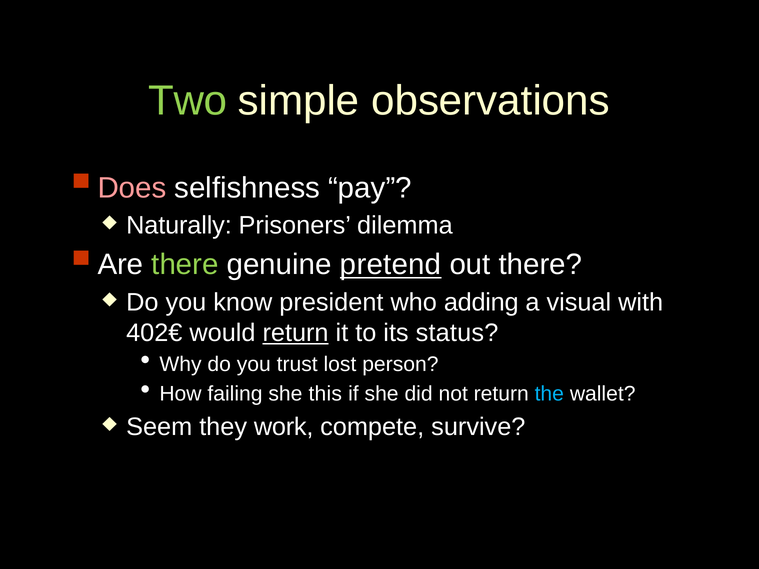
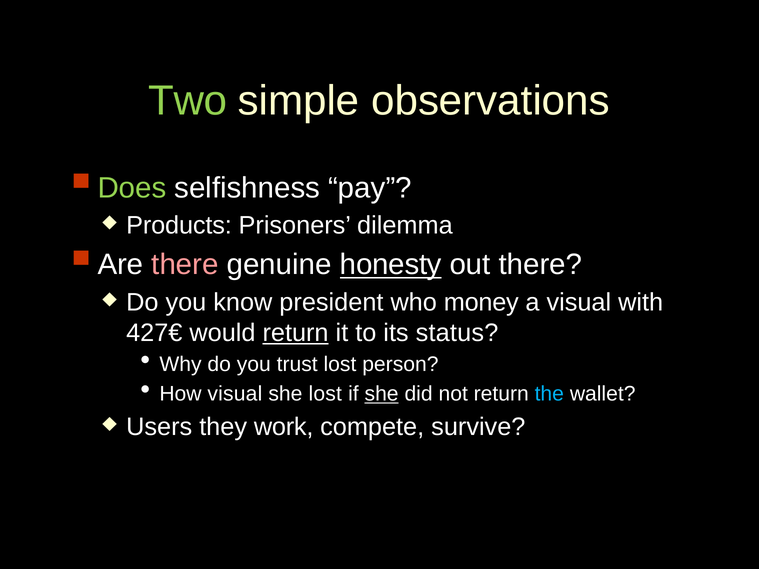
Does colour: pink -> light green (132, 188)
Naturally: Naturally -> Products (179, 226)
there colour: light green -> pink (185, 265)
pretend: pretend -> honesty (391, 265)
adding: adding -> money (481, 302)
402€: 402€ -> 427€ (154, 333)
How failing: failing -> visual (235, 394)
she this: this -> lost (325, 394)
she underline: none -> present (382, 394)
Seem: Seem -> Users (159, 427)
